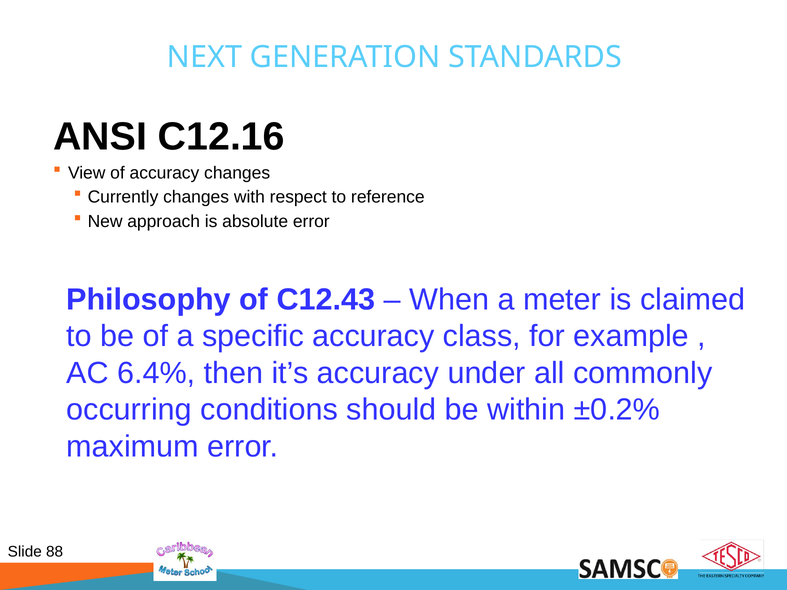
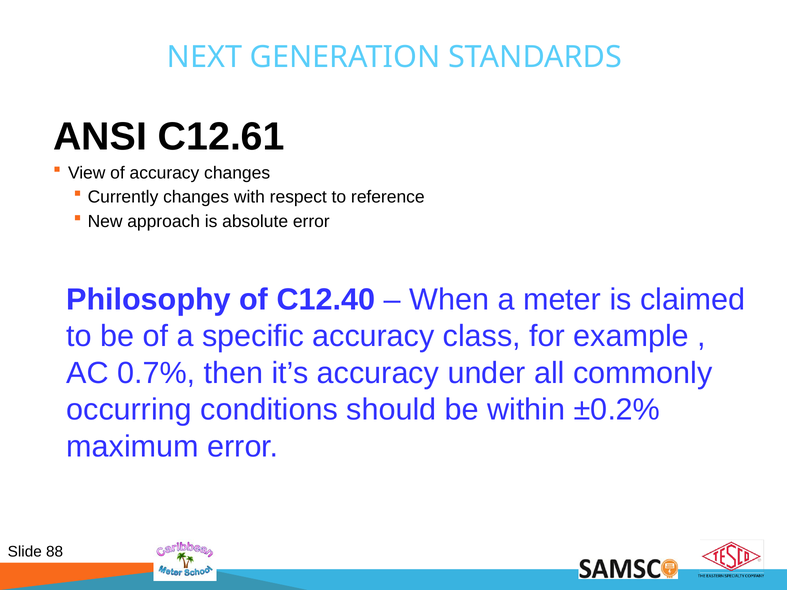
C12.16: C12.16 -> C12.61 (221, 137)
C12.43: C12.43 -> C12.40 (326, 300)
6.4%: 6.4% -> 0.7% (156, 373)
